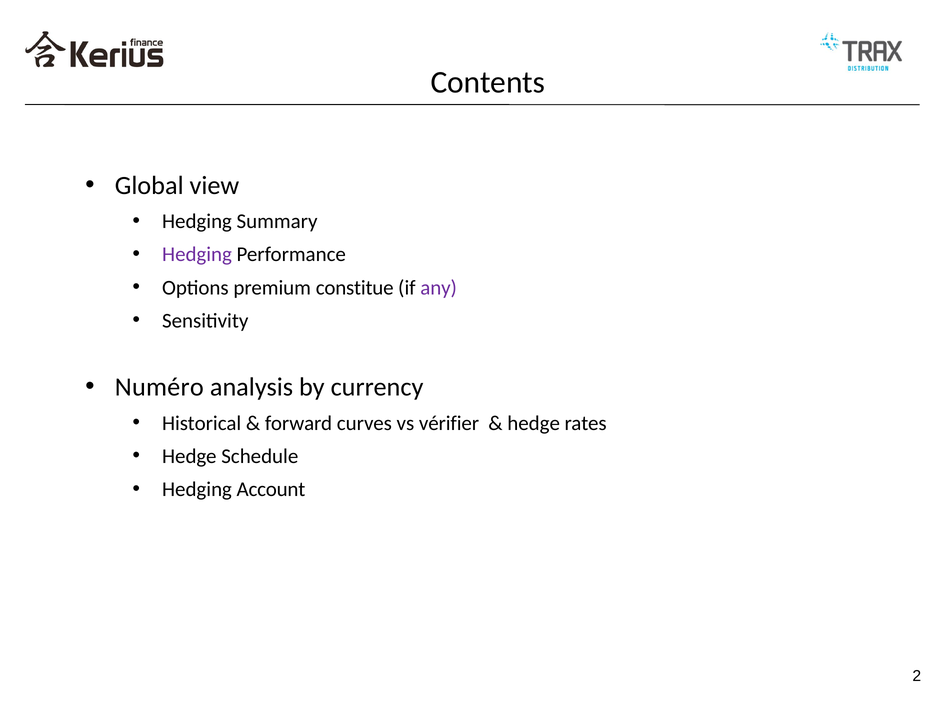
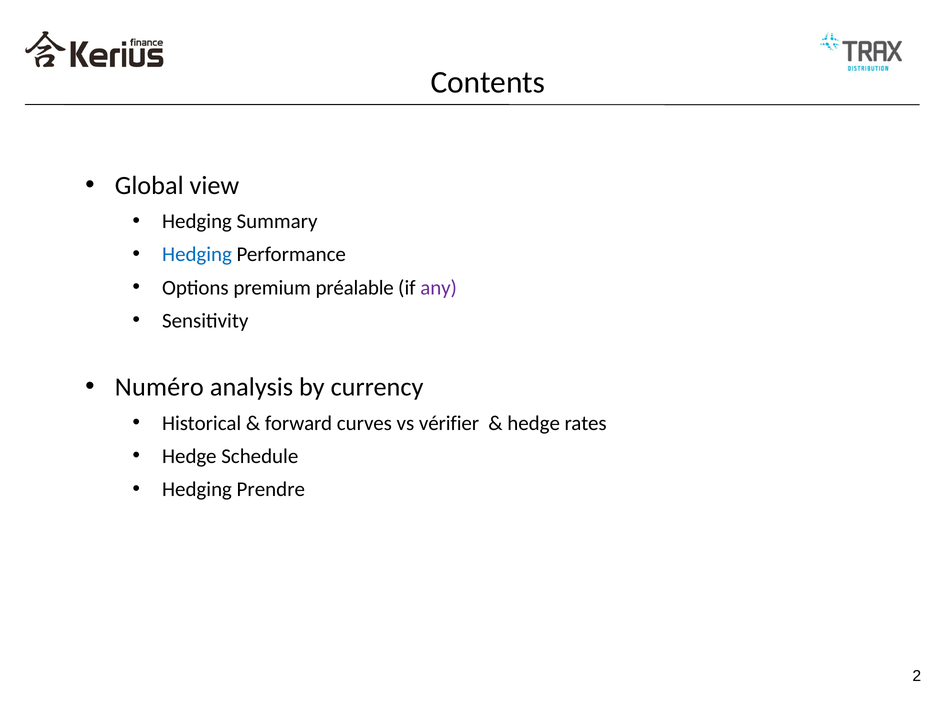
Hedging colour: purple -> blue (197, 254)
constitue: constitue -> préalable (355, 288)
Account: Account -> Prendre (271, 489)
